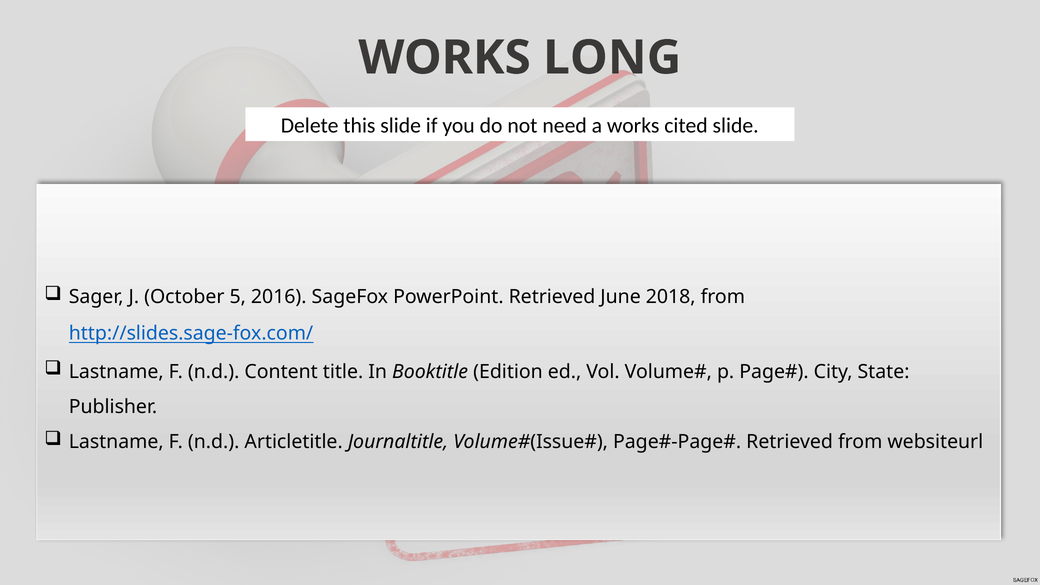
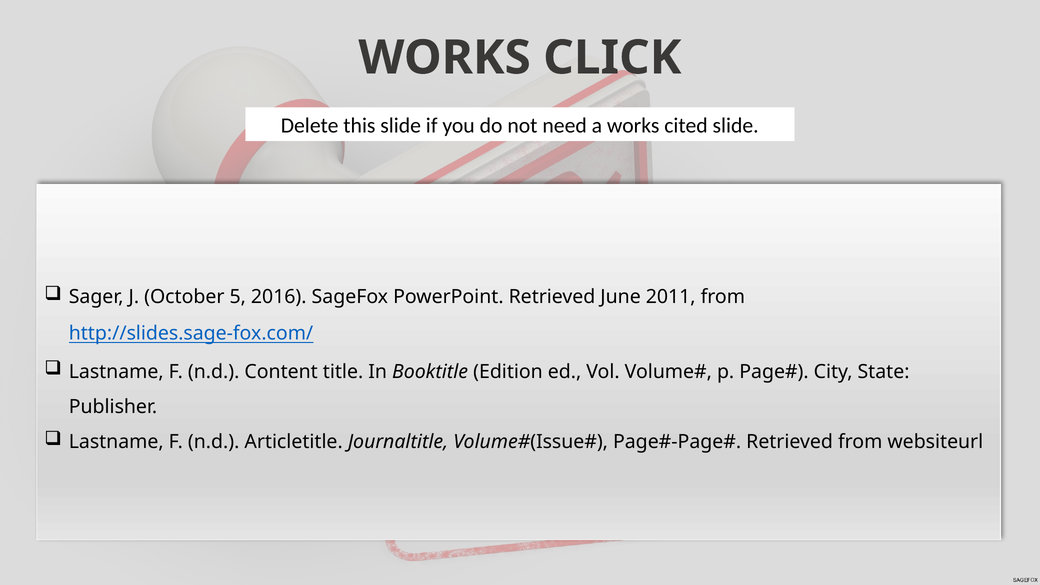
LONG: LONG -> CLICK (612, 58)
2018: 2018 -> 2011 (671, 297)
